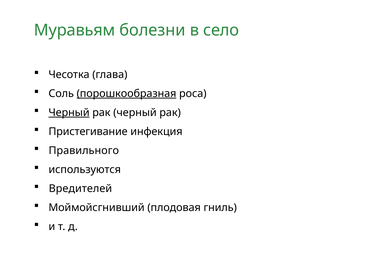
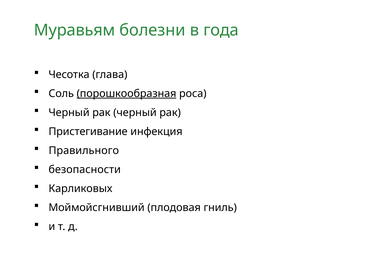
село: село -> года (221, 30)
Черный underline: present -> none (69, 113)
используются: используются -> безопасности (85, 170)
Вредителей: Вредителей -> Карликовых (80, 189)
